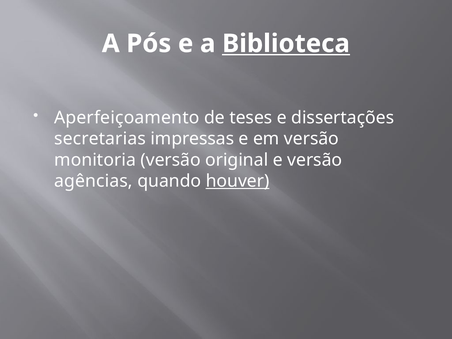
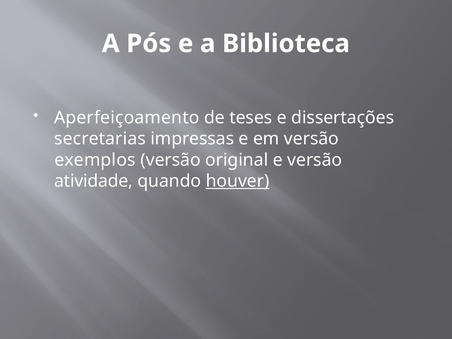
Biblioteca underline: present -> none (286, 44)
monitoria: monitoria -> exemplos (95, 160)
agências: agências -> atividade (94, 181)
